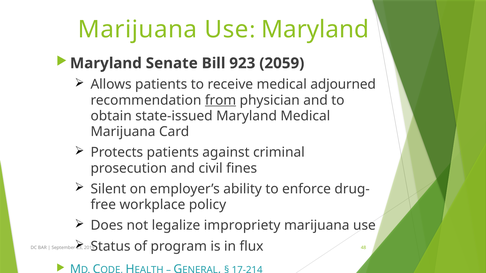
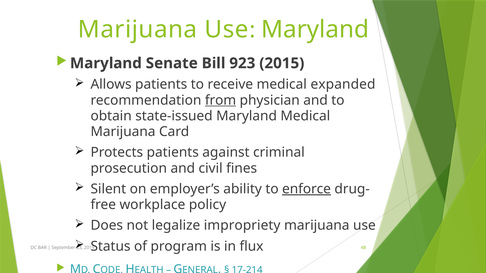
2059: 2059 -> 2015 (282, 63)
adjourned: adjourned -> expanded (343, 85)
enforce underline: none -> present (307, 189)
